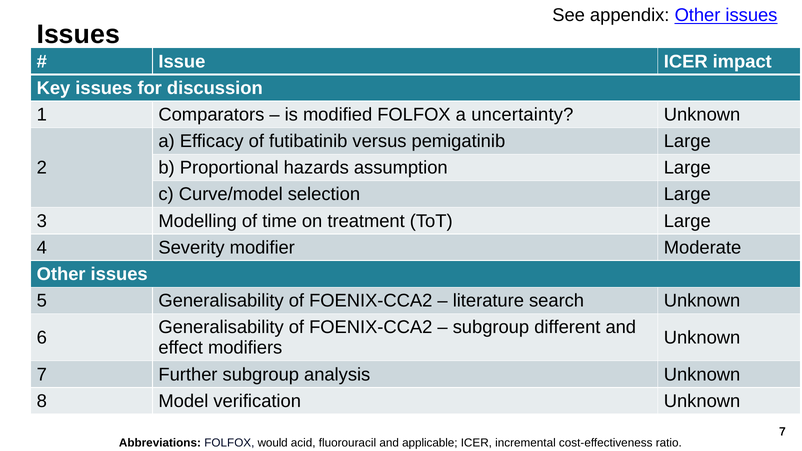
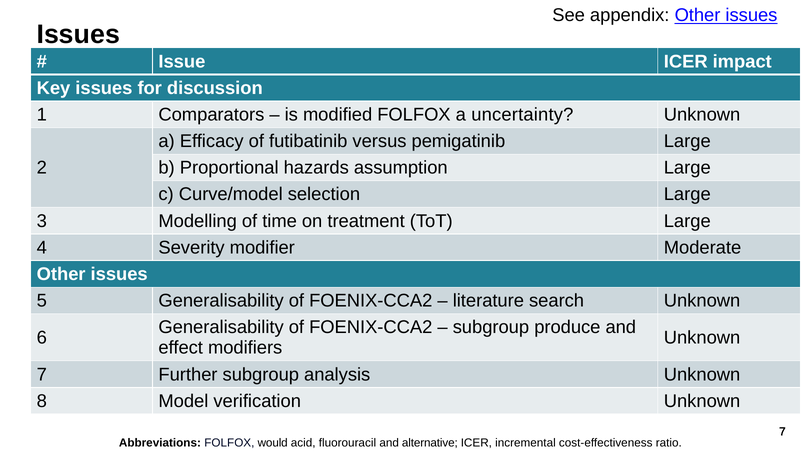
different: different -> produce (567, 327)
applicable: applicable -> alternative (430, 443)
